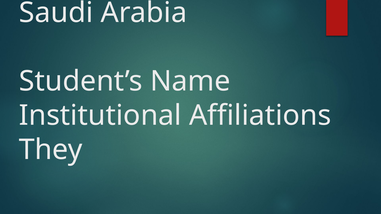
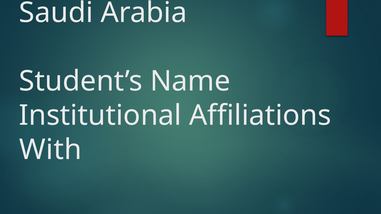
They: They -> With (50, 150)
